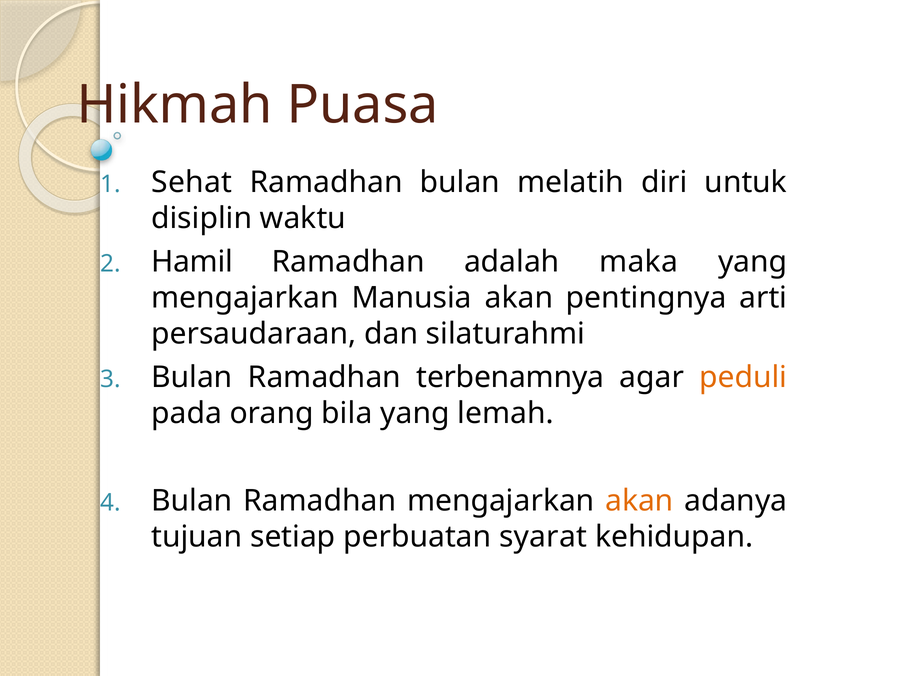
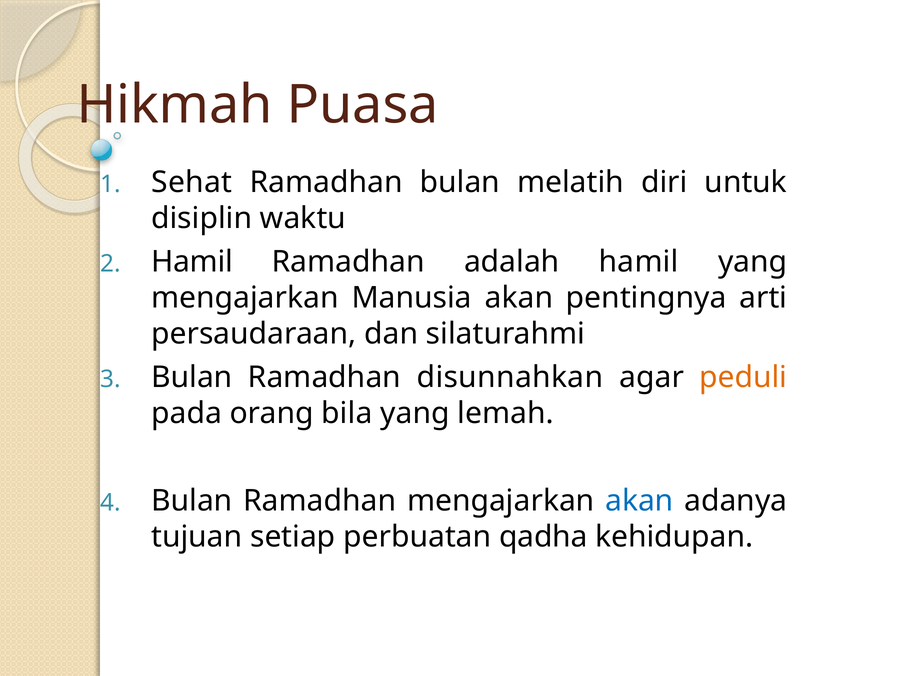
adalah maka: maka -> hamil (639, 262)
terbenamnya: terbenamnya -> disunnahkan (510, 378)
akan colour: orange -> blue (639, 501)
syarat: syarat -> qadha (543, 537)
